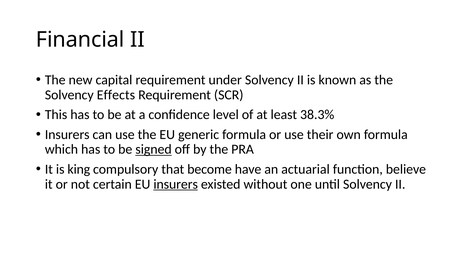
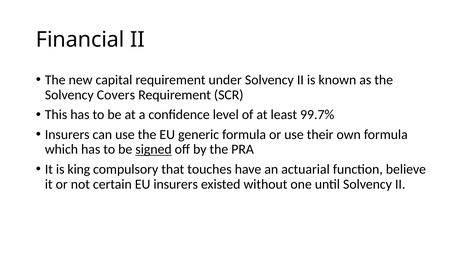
Effects: Effects -> Covers (116, 95)
38.3%: 38.3% -> 99.7% (317, 114)
become: become -> touches (210, 169)
insurers underline: present -> none (176, 184)
